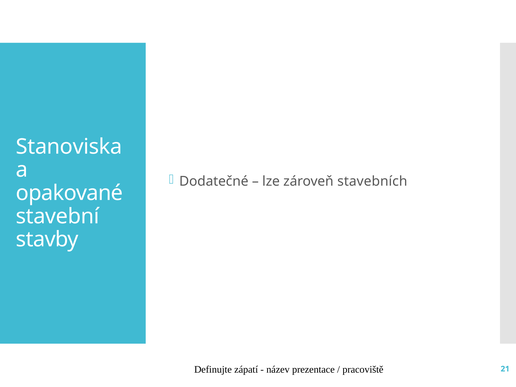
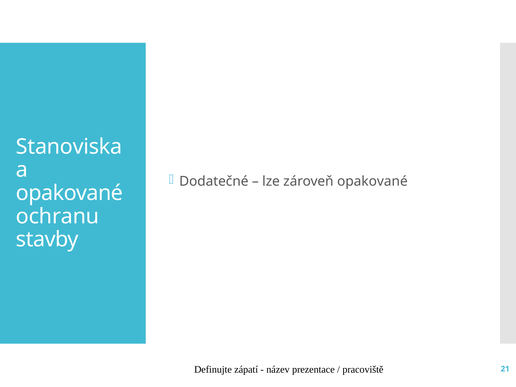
zároveň stavebních: stavebních -> opakované (372, 181)
stavební: stavební -> ochranu (58, 216)
